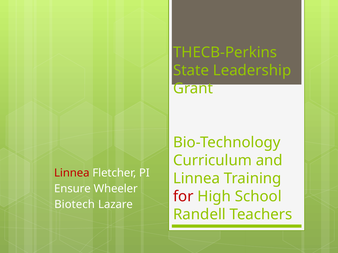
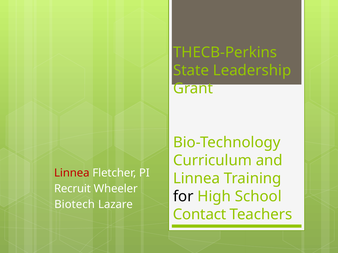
Ensure: Ensure -> Recruit (72, 189)
for colour: red -> black (183, 197)
Randell: Randell -> Contact (200, 215)
